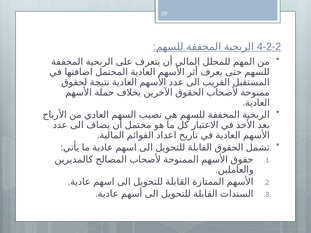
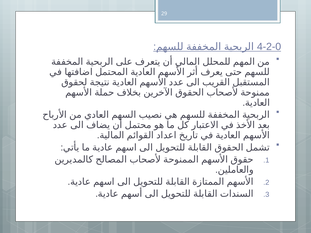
4-2-2: 4-2-2 -> 4-2-0 (269, 47)
